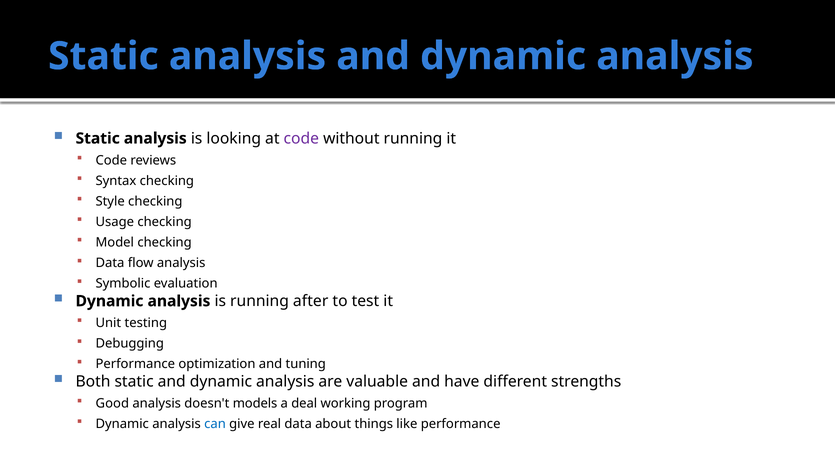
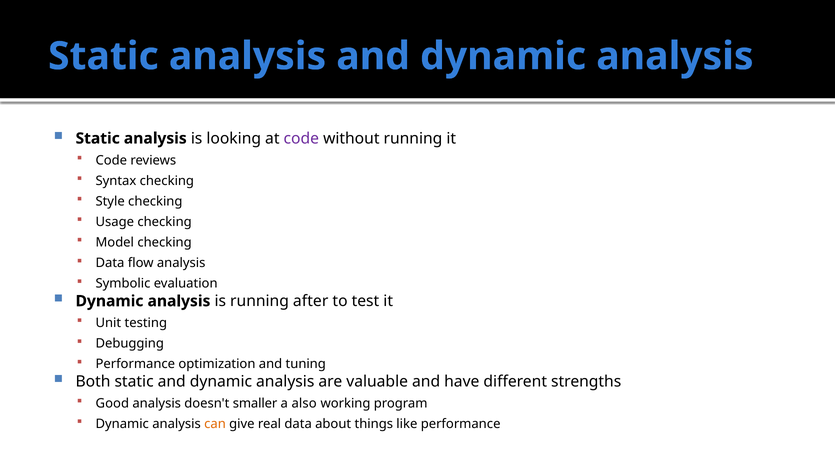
models: models -> smaller (255, 403)
deal: deal -> also (304, 403)
can colour: blue -> orange (215, 424)
